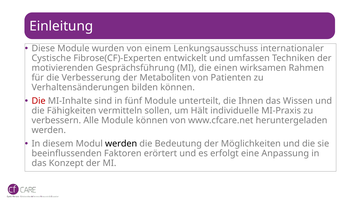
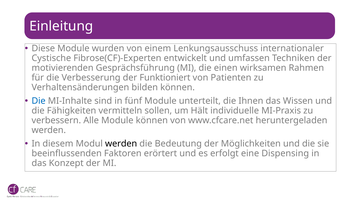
Metaboliten: Metaboliten -> Funktioniert (165, 78)
Die colour: red -> blue (39, 101)
Anpassung: Anpassung -> Dispensing (285, 153)
